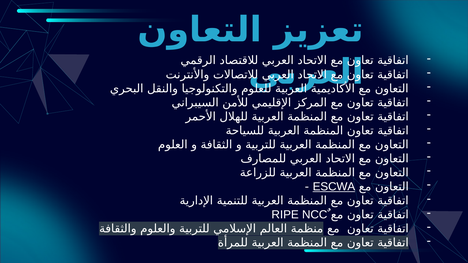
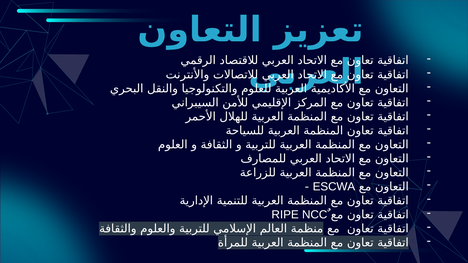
ESCWA underline: present -> none (334, 187)
